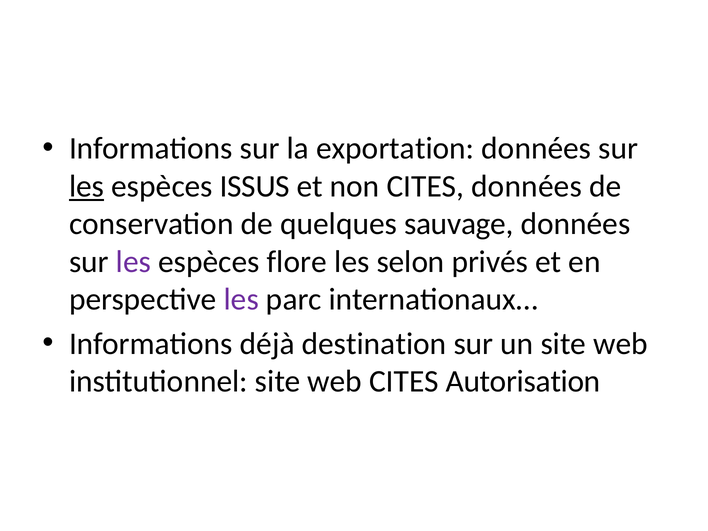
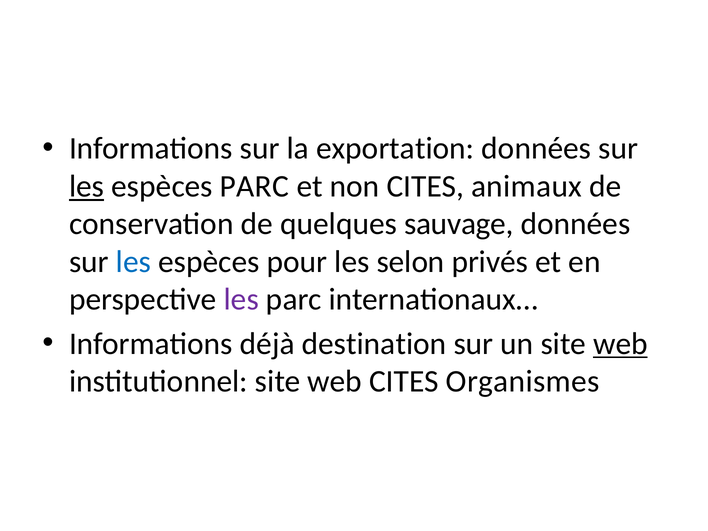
espèces ISSUS: ISSUS -> PARC (254, 186)
CITES données: données -> animaux (527, 186)
les colour: purple -> blue (134, 262)
flore: flore -> pour (297, 262)
web underline: none -> present (620, 344)
Autorisation: Autorisation -> Organismes (523, 381)
